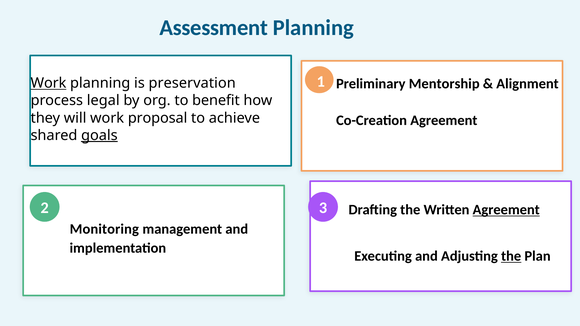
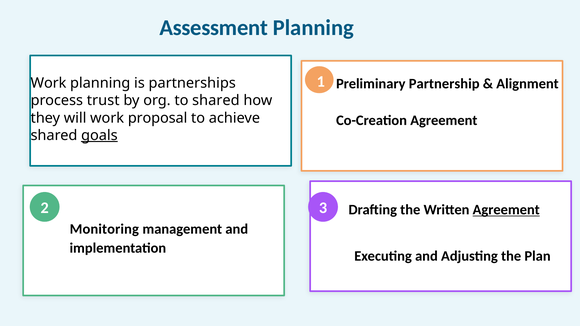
Mentorship: Mentorship -> Partnership (444, 84)
Work underline: present -> none (48, 83)
preservation: preservation -> partnerships (192, 83)
legal: legal -> trust (103, 101)
to benefit: benefit -> shared (216, 101)
the underline: present -> none (511, 256)
